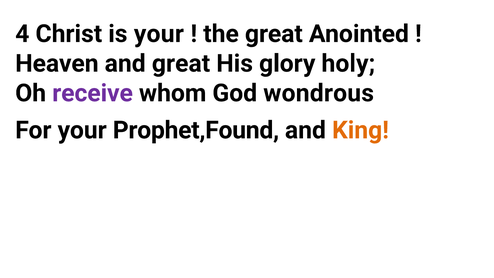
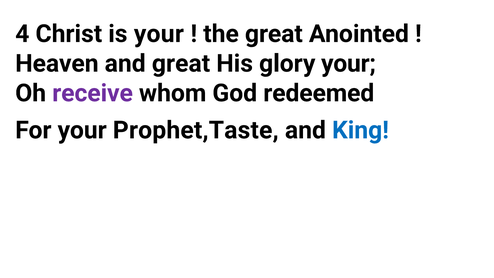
glory holy: holy -> your (348, 63)
wondrous: wondrous -> redeemed (319, 93)
Prophet,Found: Prophet,Found -> Prophet,Taste (196, 130)
King colour: orange -> blue (360, 130)
